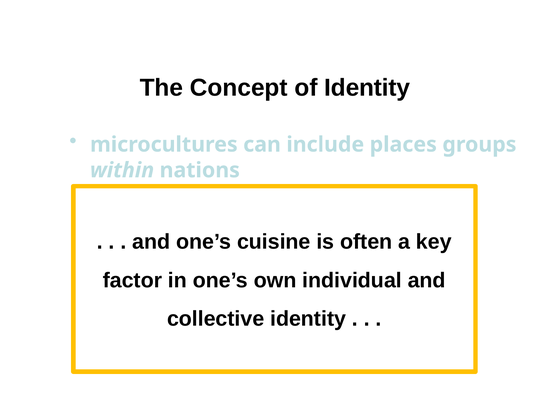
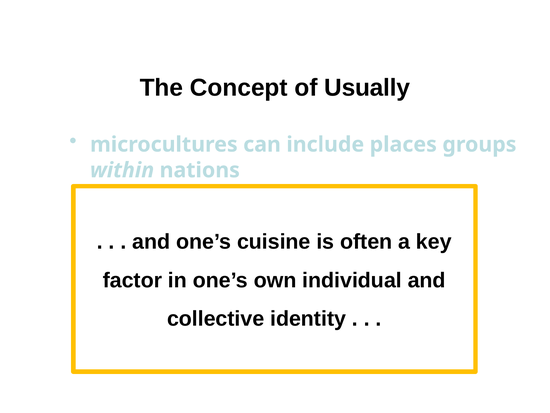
of Identity: Identity -> Usually (367, 88)
